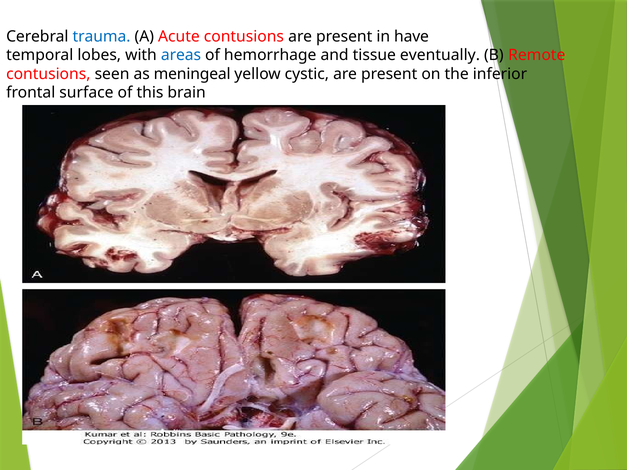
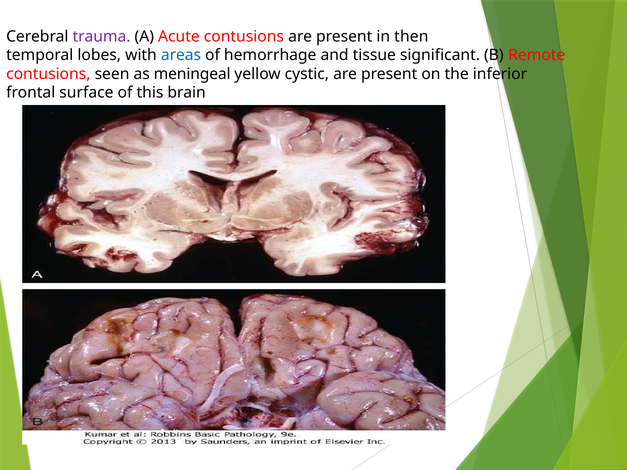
trauma colour: blue -> purple (102, 36)
have: have -> then (411, 36)
eventually: eventually -> significant (440, 55)
